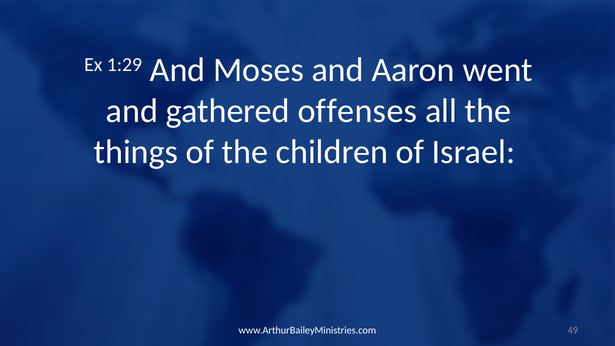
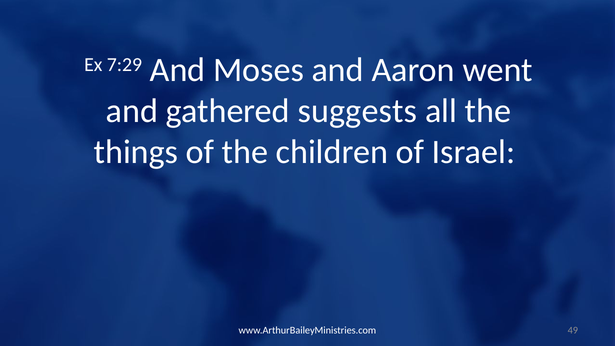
1:29: 1:29 -> 7:29 (124, 65)
offenses: offenses -> suggests (357, 111)
